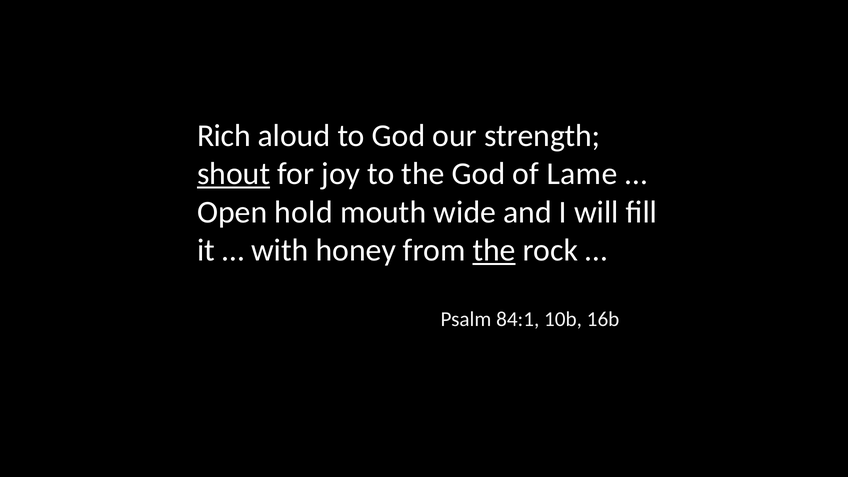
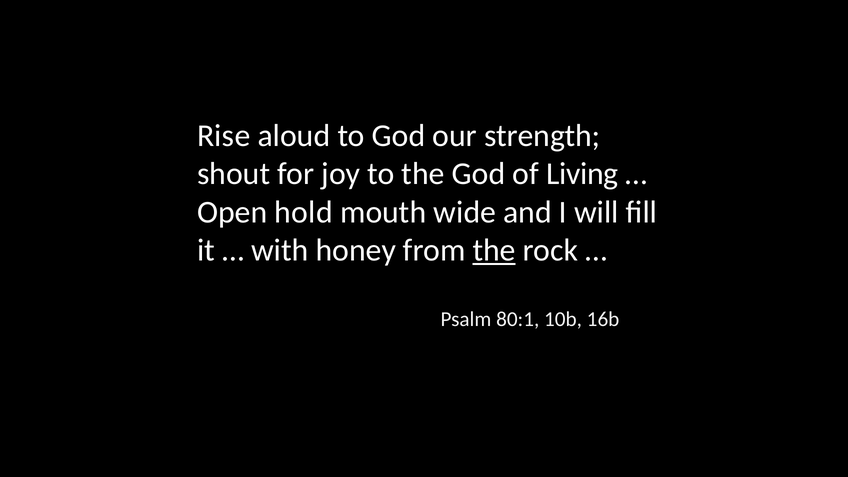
Rich: Rich -> Rise (224, 136)
shout underline: present -> none (234, 174)
Lame: Lame -> Living (582, 174)
84:1: 84:1 -> 80:1 (518, 319)
